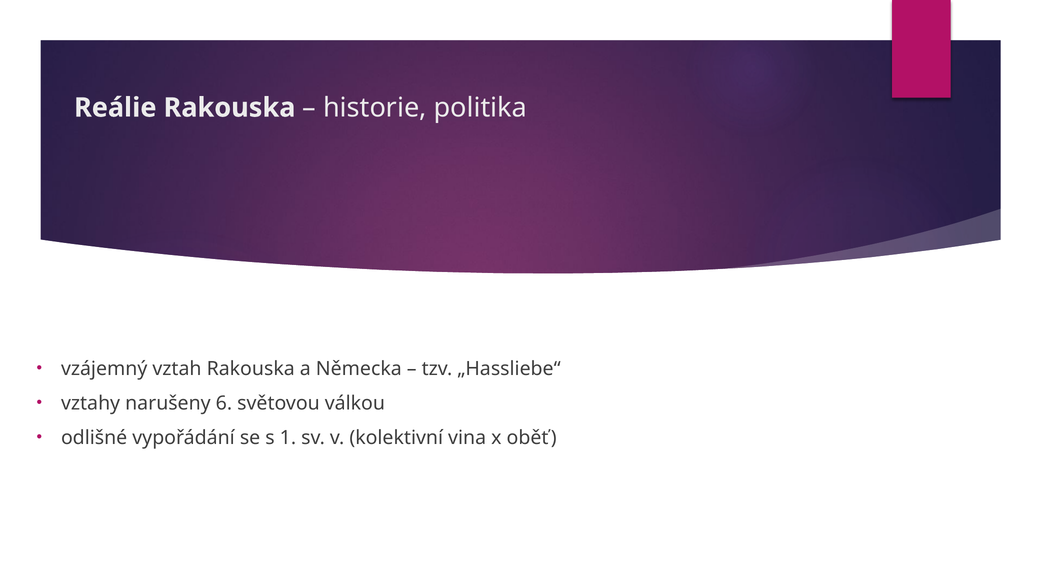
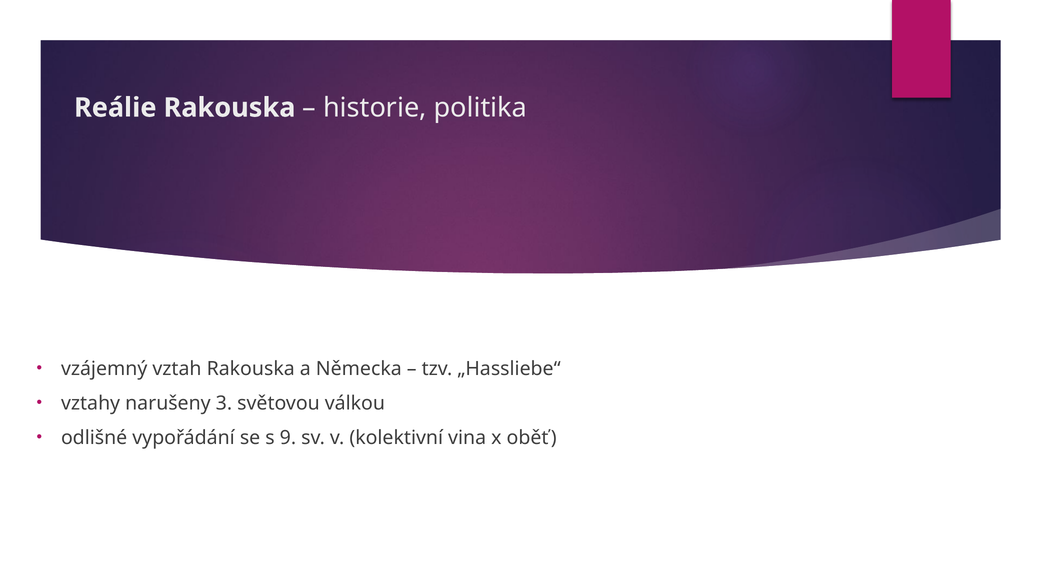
6: 6 -> 3 (224, 403)
1: 1 -> 9 (288, 438)
